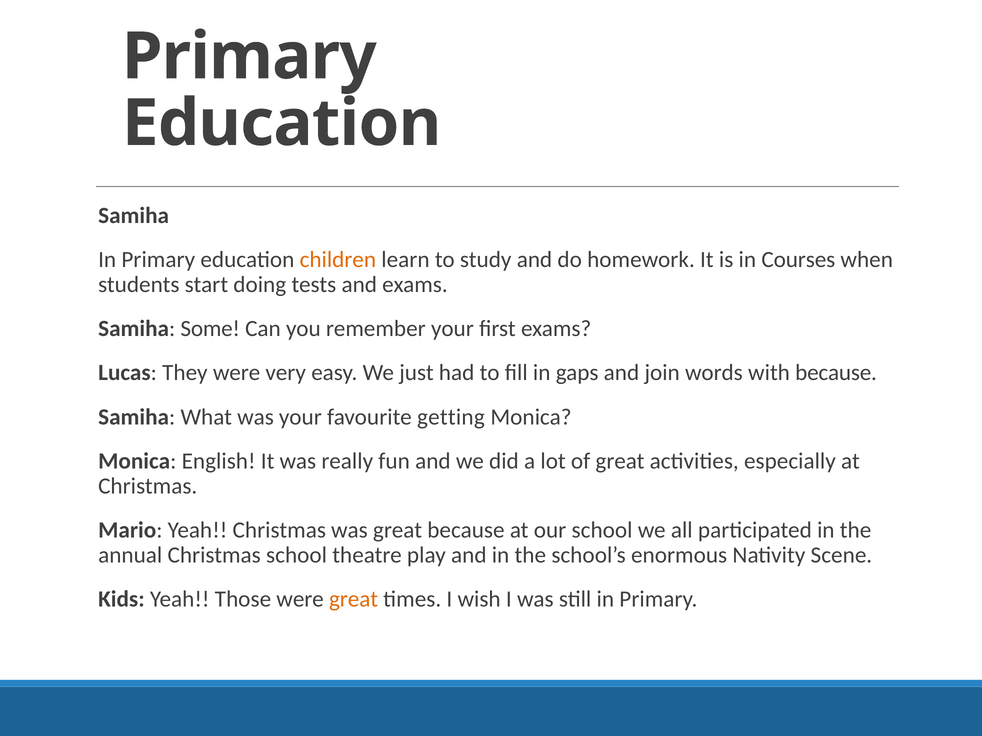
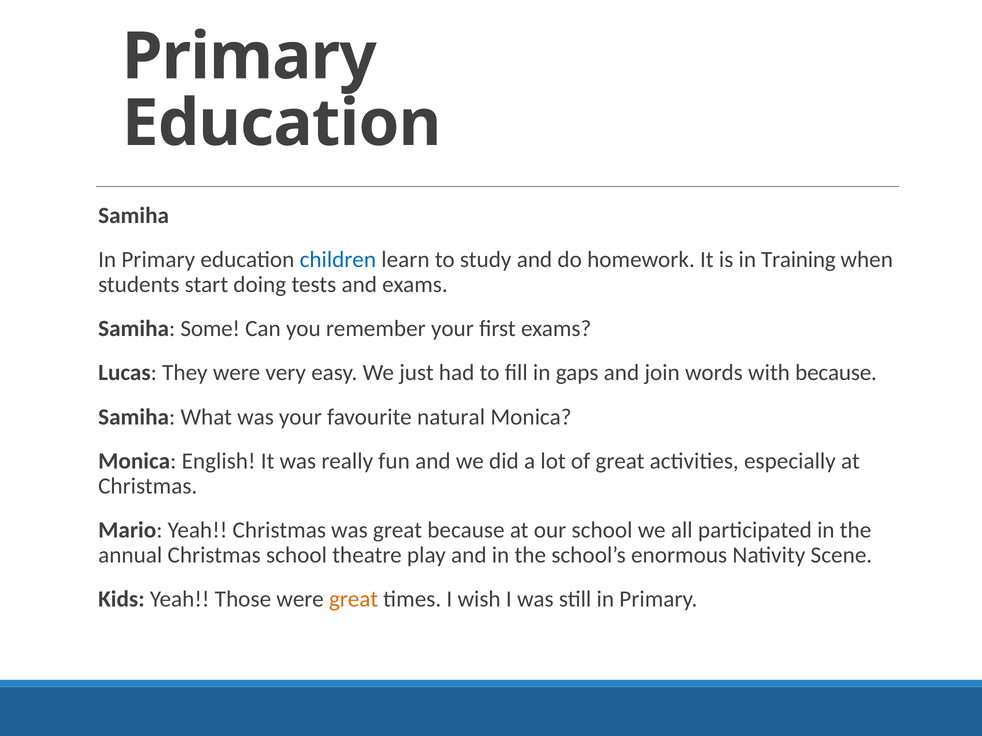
children colour: orange -> blue (338, 260)
Courses: Courses -> Training (798, 260)
getting: getting -> natural (451, 417)
